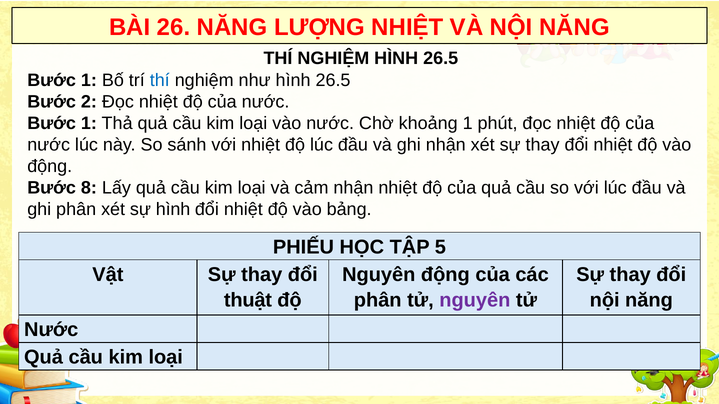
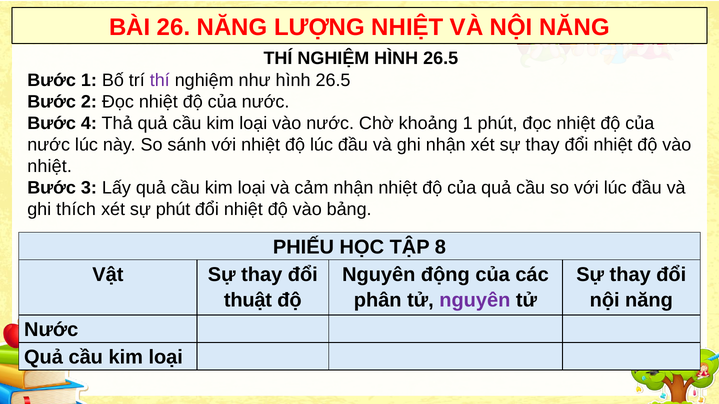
thí colour: blue -> purple (160, 80)
1: 1 -> 4 (89, 123)
động: động -> nhiệt (50, 166)
8: 8 -> 3 (89, 188)
ghi phân: phân -> thích (76, 210)
sự hình: hình -> phút (173, 210)
5: 5 -> 8 (440, 247)
